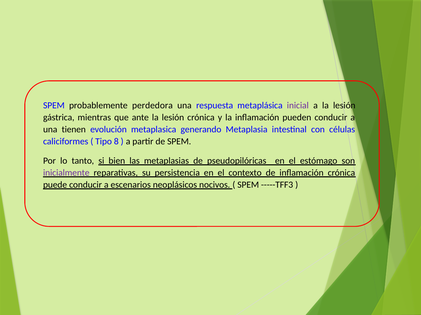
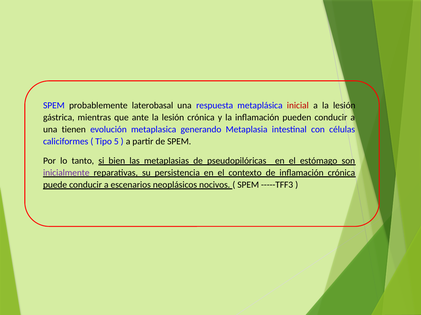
perdedora: perdedora -> laterobasal (153, 106)
inicial colour: purple -> red (298, 106)
8: 8 -> 5 (116, 142)
